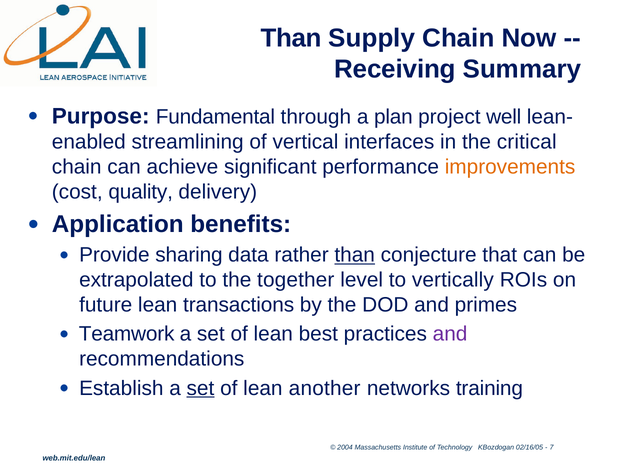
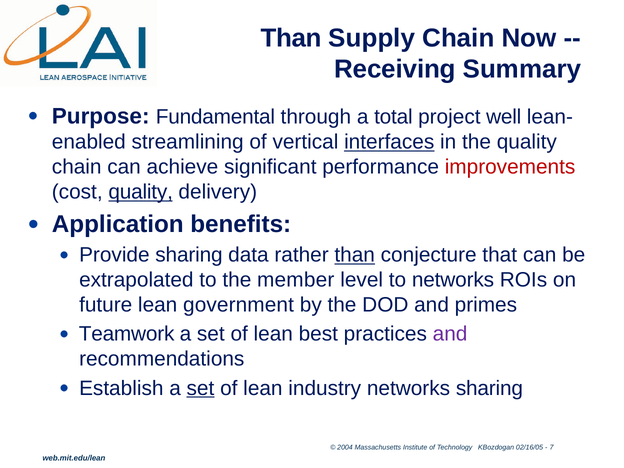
plan: plan -> total (393, 117)
interfaces underline: none -> present (389, 142)
the critical: critical -> quality (527, 142)
improvements colour: orange -> red (510, 167)
quality underline: none -> present (141, 192)
together: together -> member (296, 280)
to vertically: vertically -> networks (453, 280)
transactions: transactions -> government (239, 305)
another: another -> industry (325, 388)
networks training: training -> sharing (489, 388)
